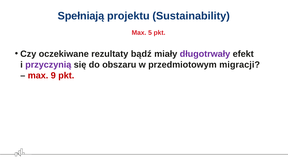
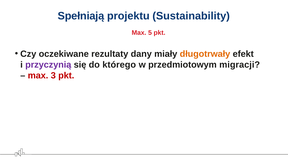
bądź: bądź -> dany (141, 54)
długotrwały colour: purple -> orange (205, 54)
obszaru: obszaru -> którego (119, 65)
9: 9 -> 3 (53, 75)
